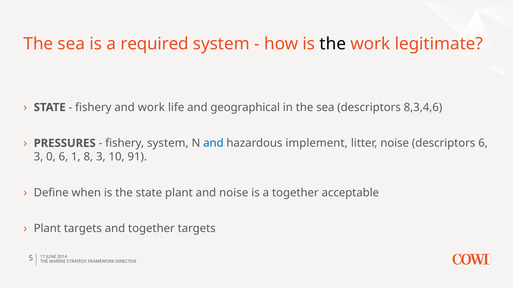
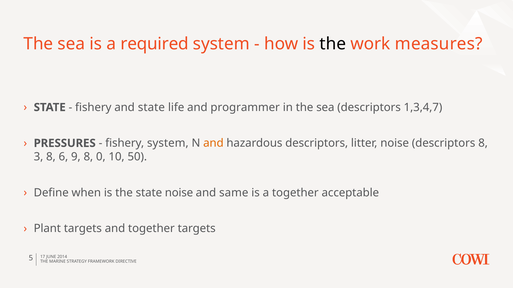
legitimate: legitimate -> measures (439, 44)
and work: work -> state (151, 108)
geographical: geographical -> programmer (245, 108)
8,3,4,6: 8,3,4,6 -> 1,3,4,7 (423, 108)
and colour: blue -> orange (213, 143)
hazardous implement: implement -> descriptors (317, 143)
descriptors 6: 6 -> 8 (483, 143)
3 0: 0 -> 8 (51, 157)
1: 1 -> 9 (76, 157)
8 3: 3 -> 0 (101, 157)
91: 91 -> 50 (137, 157)
state plant: plant -> noise (179, 193)
and noise: noise -> same (234, 193)
